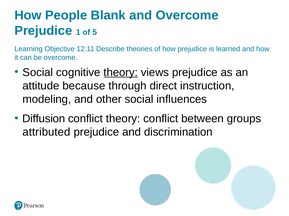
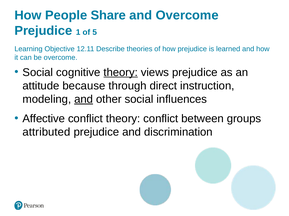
Blank: Blank -> Share (108, 15)
and underline: none -> present (84, 100)
Diffusion: Diffusion -> Affective (44, 119)
